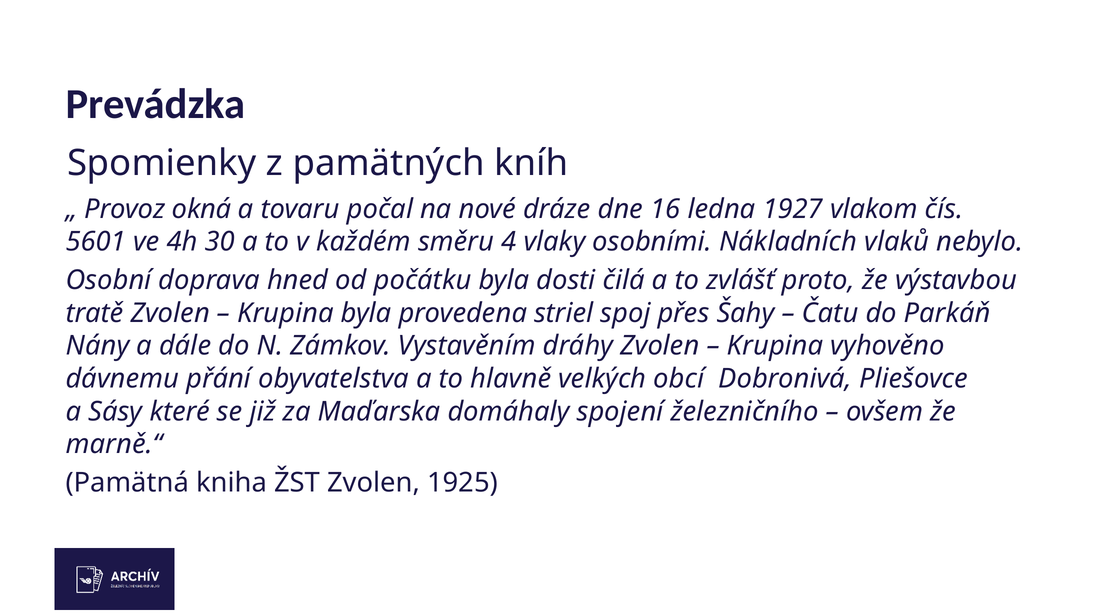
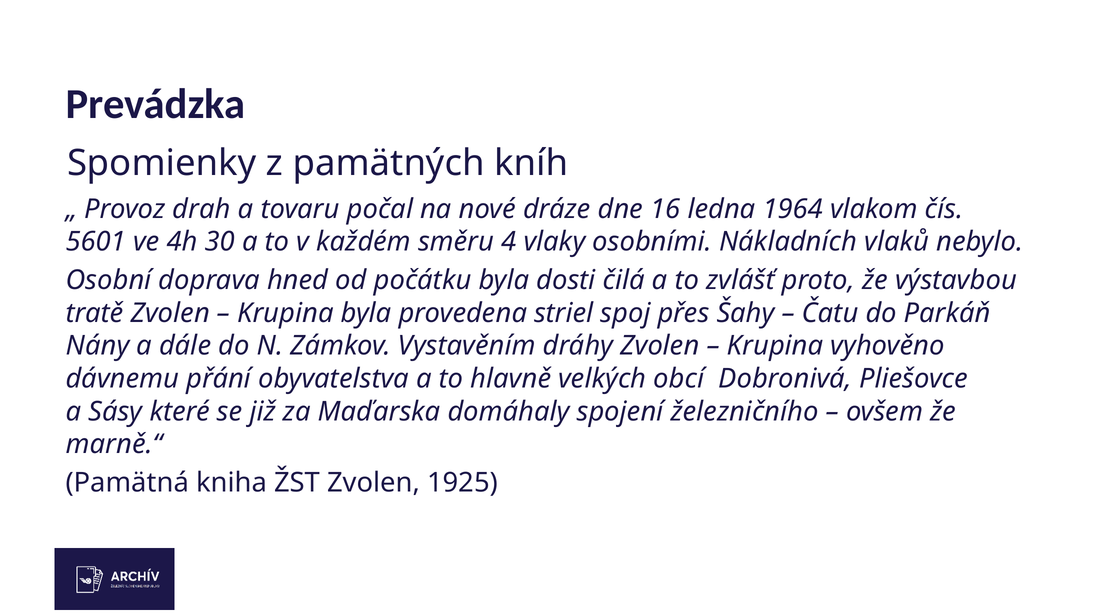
okná: okná -> drah (201, 209)
1927: 1927 -> 1964 (793, 209)
